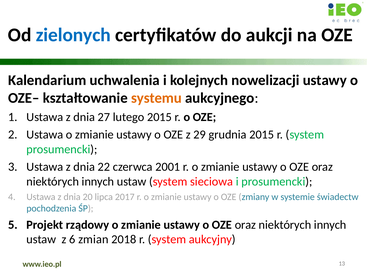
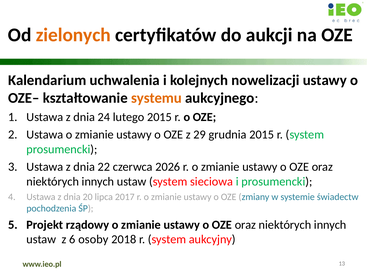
zielonych colour: blue -> orange (73, 35)
27: 27 -> 24 (104, 117)
2001: 2001 -> 2026 (168, 166)
zmian: zmian -> osoby (93, 239)
